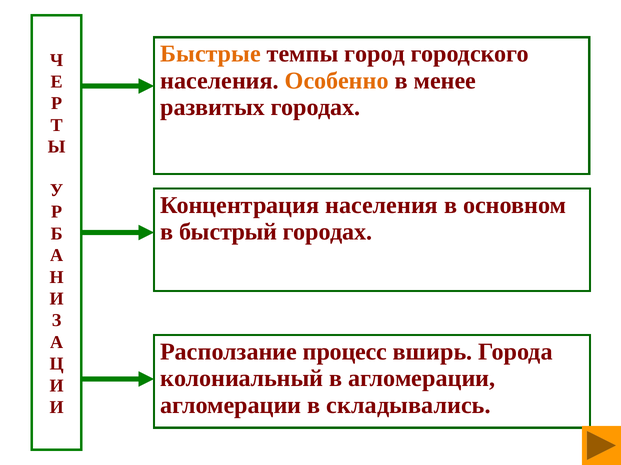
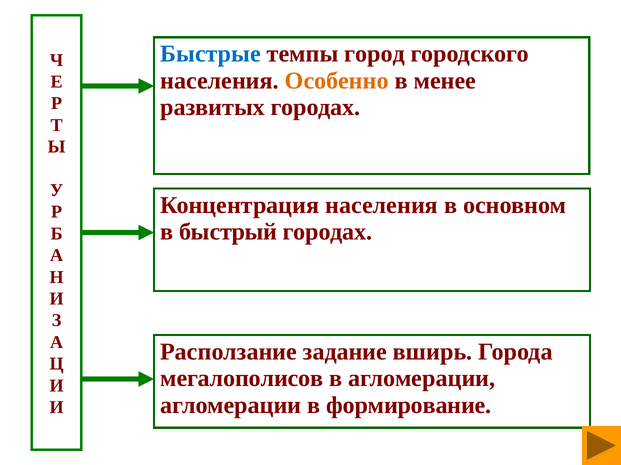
Быстрые colour: orange -> blue (210, 54)
процесс: процесс -> задание (345, 352)
колониальный: колониальный -> мегалополисов (242, 379)
складывались: складывались -> формирование (409, 406)
